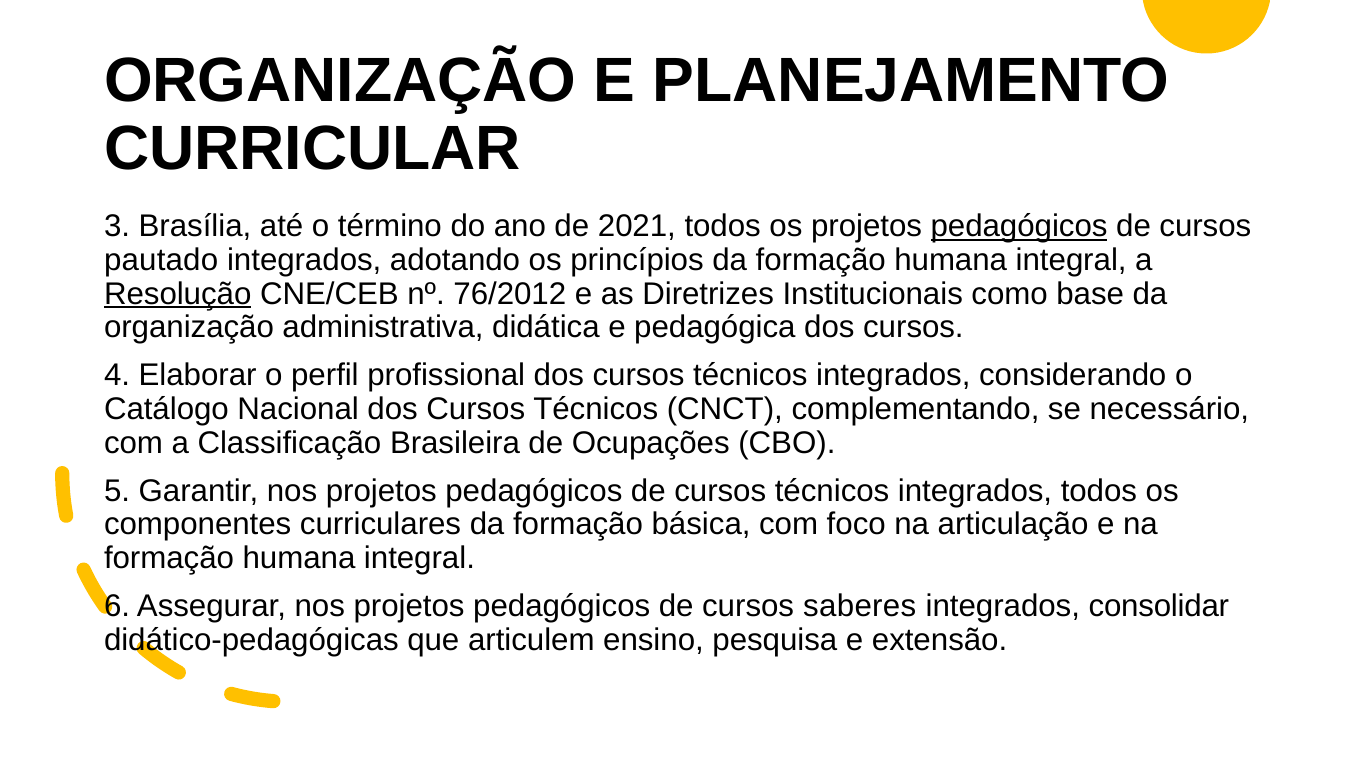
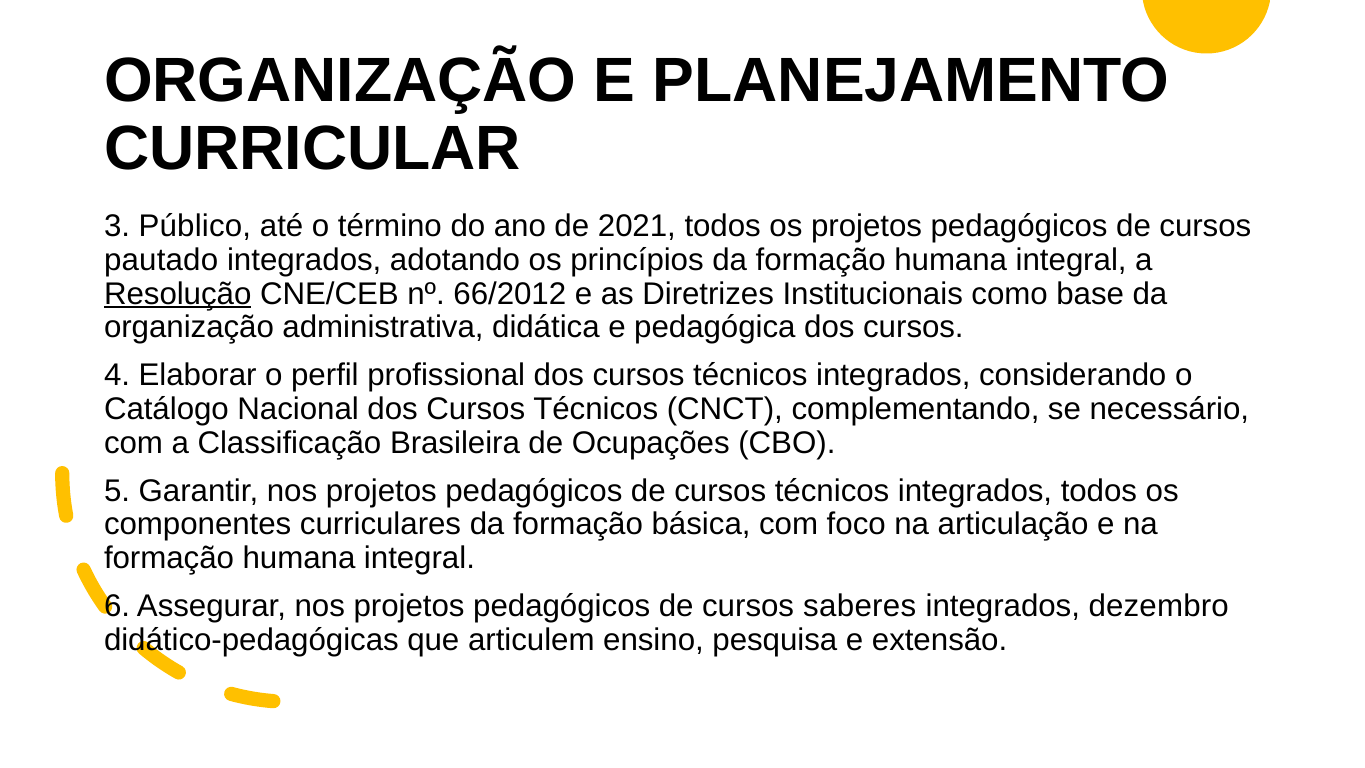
Brasília: Brasília -> Público (195, 226)
pedagógicos underline: present -> none (1019, 226)
76/2012: 76/2012 -> 66/2012 (510, 294)
consolidar: consolidar -> dezembro (1159, 606)
